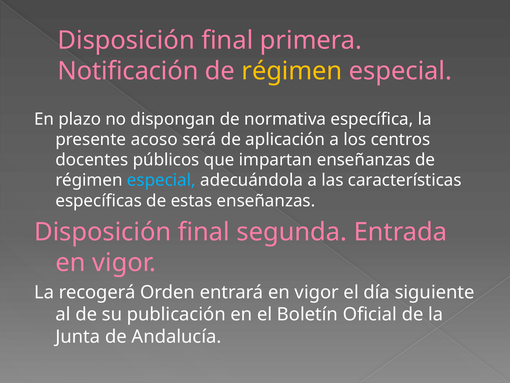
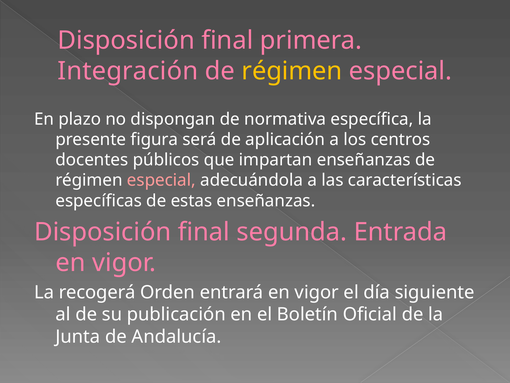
Notificación: Notificación -> Integración (128, 71)
acoso: acoso -> figura (154, 139)
especial colour: light blue -> pink (161, 180)
